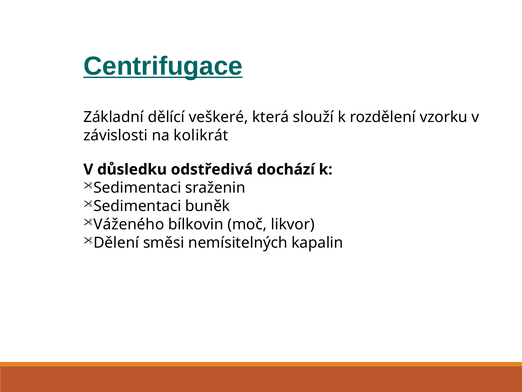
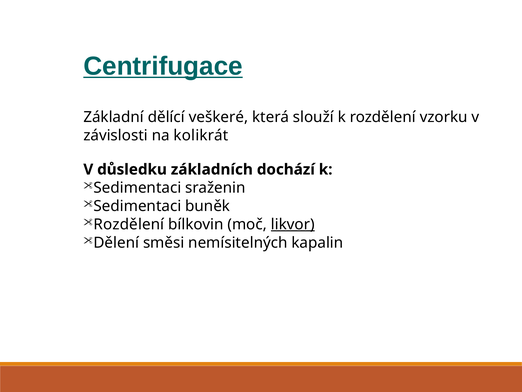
odstředivá: odstředivá -> základních (212, 169)
Váženého: Váženého -> Rozdělení (129, 224)
likvor underline: none -> present (293, 224)
